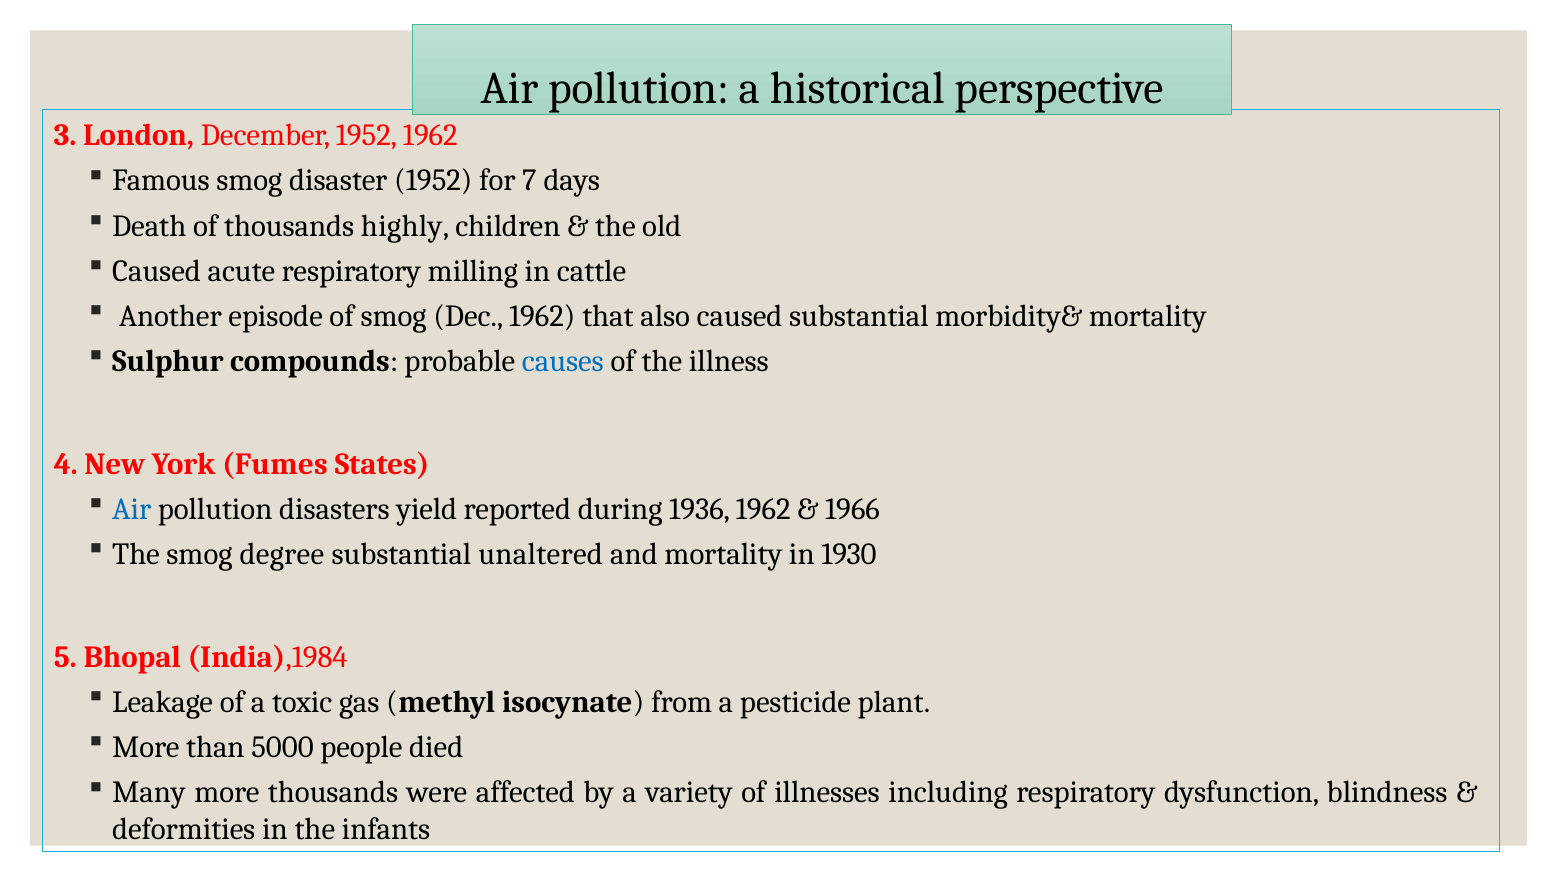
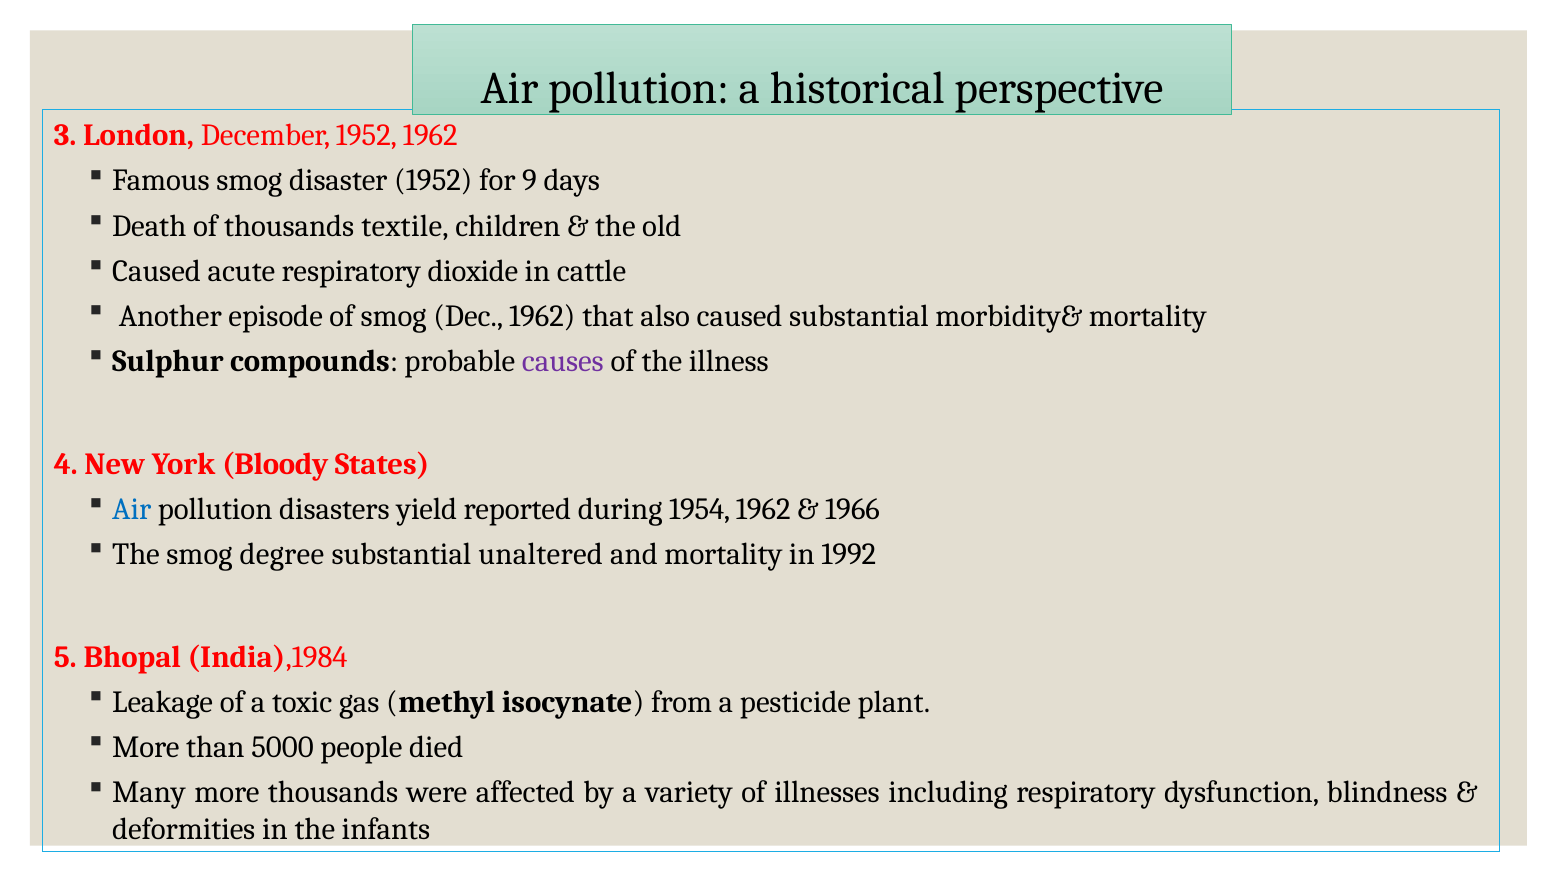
7: 7 -> 9 (529, 181)
highly: highly -> textile (405, 226)
milling: milling -> dioxide (473, 271)
causes colour: blue -> purple (563, 361)
Fumes: Fumes -> Bloody (275, 464)
1936: 1936 -> 1954 (700, 509)
1930: 1930 -> 1992 (849, 554)
